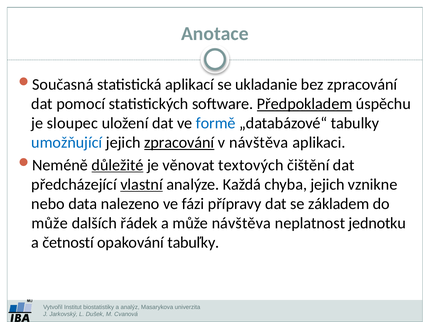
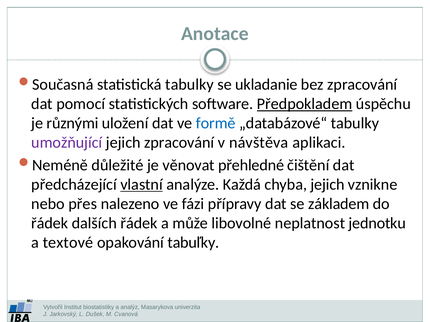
statistická aplikací: aplikací -> tabulky (190, 85)
sloupec: sloupec -> různými (73, 123)
umožňující colour: blue -> purple (67, 143)
zpracování underline: present -> none (179, 143)
důležité underline: present -> none (118, 165)
textových: textových -> přehledné (251, 165)
data: data -> přes (83, 204)
může: může -> řádek (50, 223)
může návštěva: návštěva -> libovolné (241, 223)
četností: četností -> textové (68, 243)
